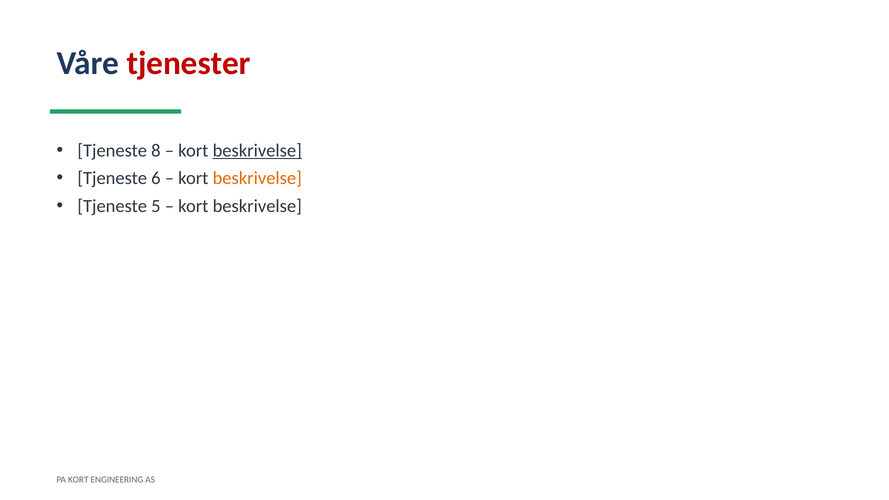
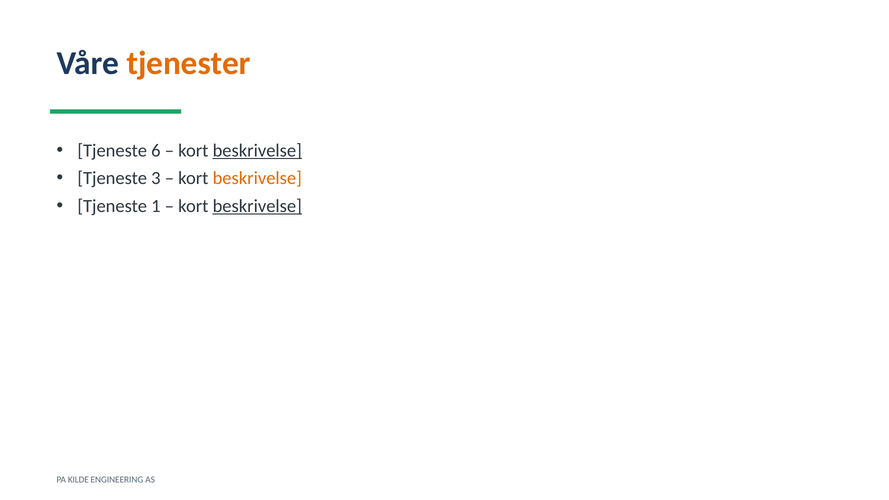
tjenester colour: red -> orange (189, 63)
8: 8 -> 6 (156, 151)
6: 6 -> 3 (156, 178)
5: 5 -> 1 (156, 206)
beskrivelse underline: none -> present (257, 206)
PA KORT: KORT -> KILDE (78, 480)
